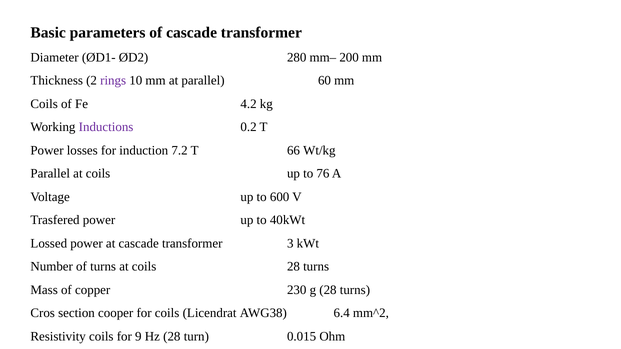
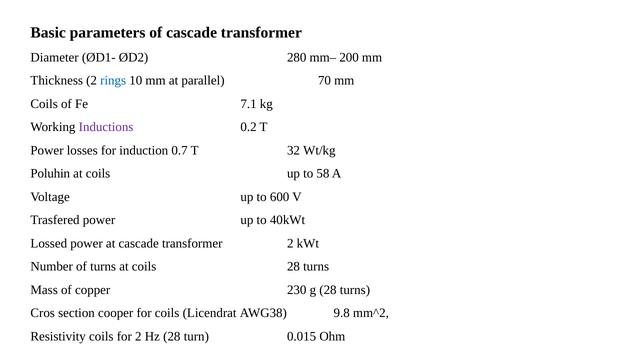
rings colour: purple -> blue (113, 81)
60: 60 -> 70 (324, 81)
4.2: 4.2 -> 7.1 (249, 104)
7.2: 7.2 -> 0.7 (180, 150)
66: 66 -> 32 (293, 150)
Parallel: Parallel -> Poluhin (50, 174)
76: 76 -> 58 (323, 174)
transformer 3: 3 -> 2 (290, 244)
6.4: 6.4 -> 9.8 (342, 313)
for 9: 9 -> 2 (138, 337)
